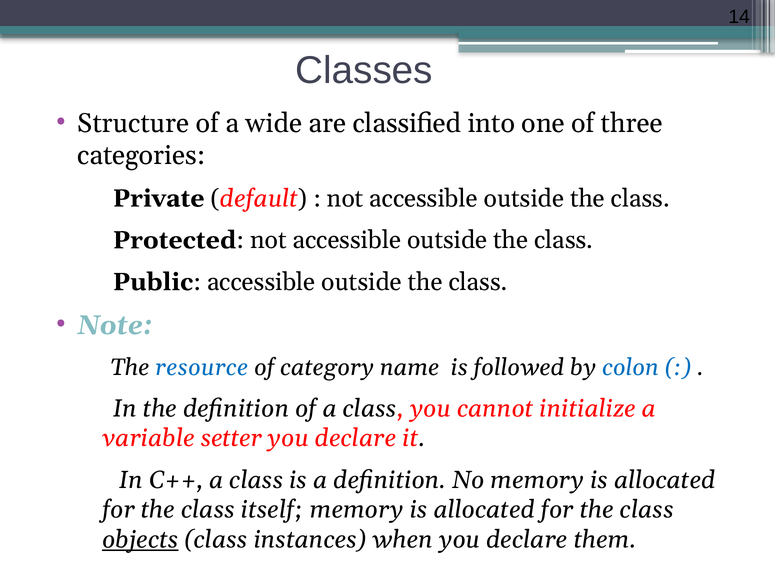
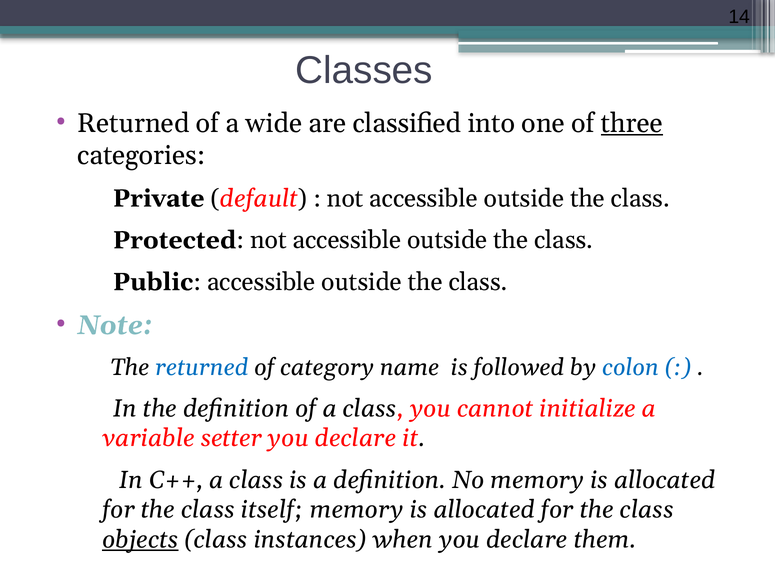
Structure: Structure -> Returned (133, 123)
three underline: none -> present (632, 123)
The resource: resource -> returned (202, 368)
